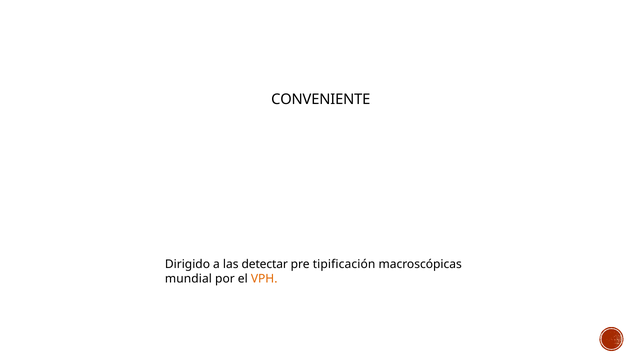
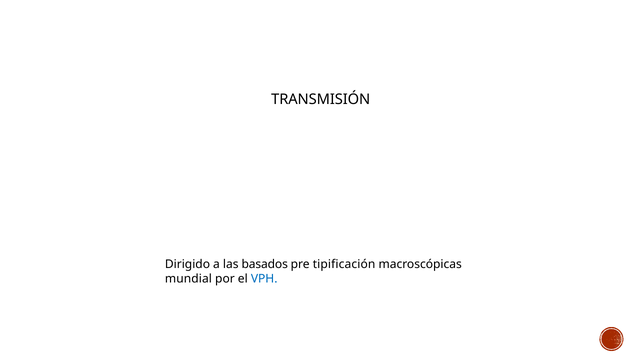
CONVENIENTE: CONVENIENTE -> TRANSMISIÓN (321, 99)
detectar: detectar -> basados (265, 265)
VPH colour: orange -> blue (264, 279)
